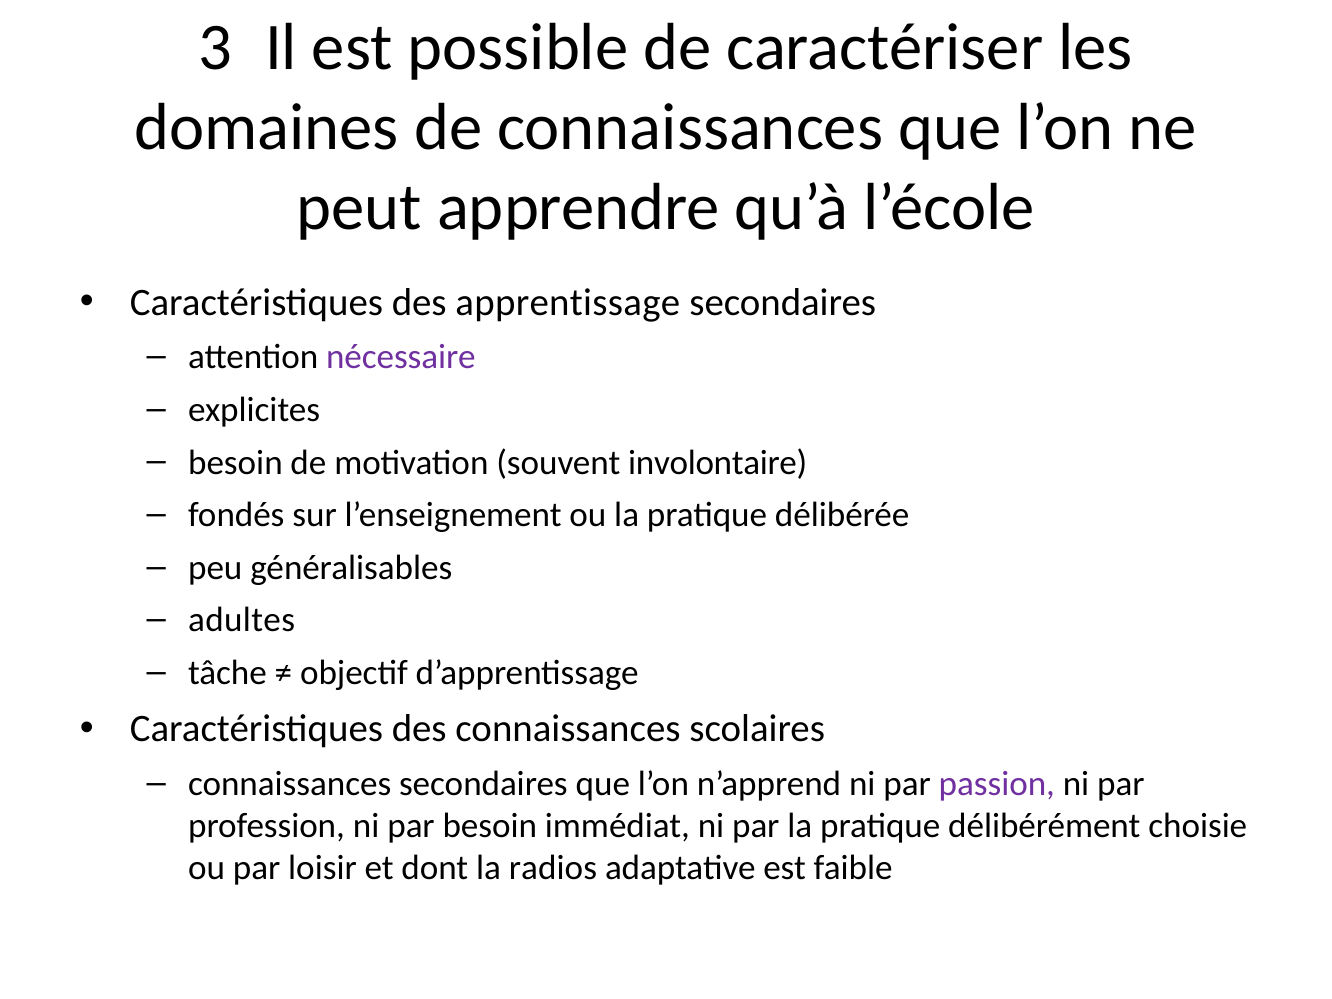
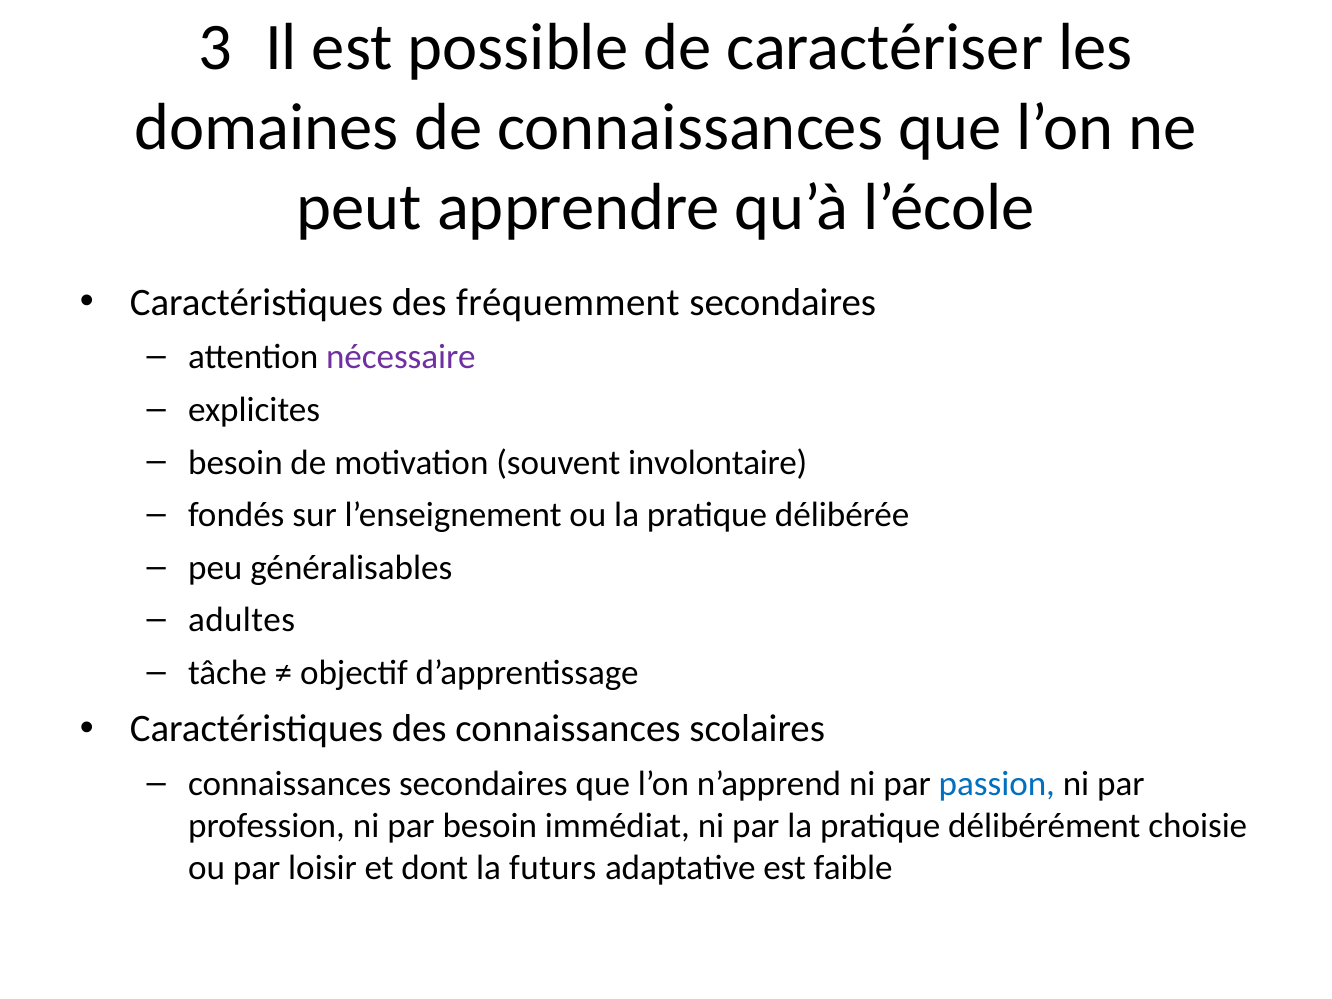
apprentissage: apprentissage -> fréquemment (568, 303)
passion colour: purple -> blue (997, 784)
radios: radios -> futurs (553, 868)
